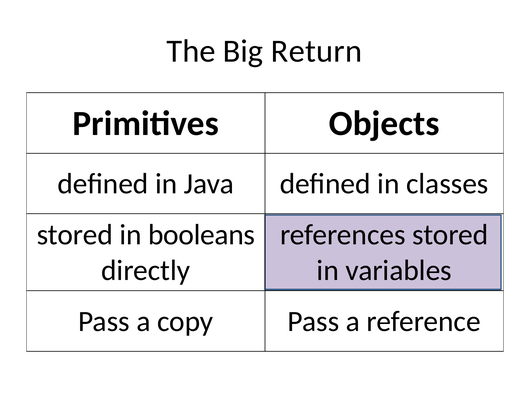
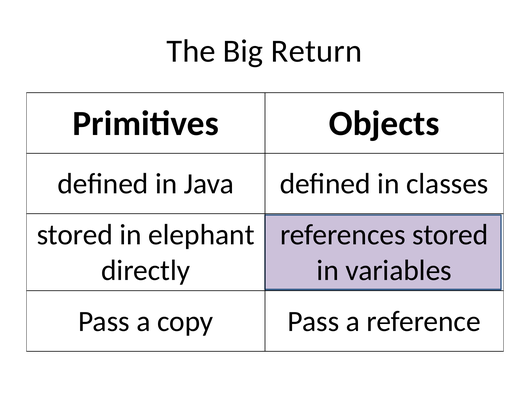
booleans: booleans -> elephant (201, 235)
